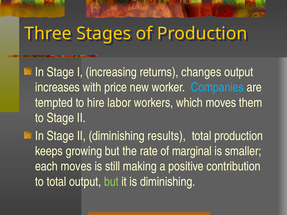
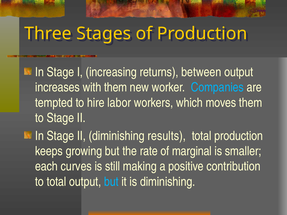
changes: changes -> between (201, 72)
with price: price -> them (116, 87)
each moves: moves -> curves (76, 167)
but colour: light green -> light blue (111, 182)
